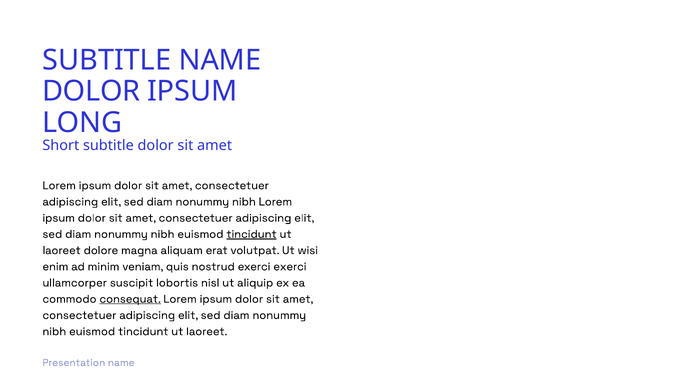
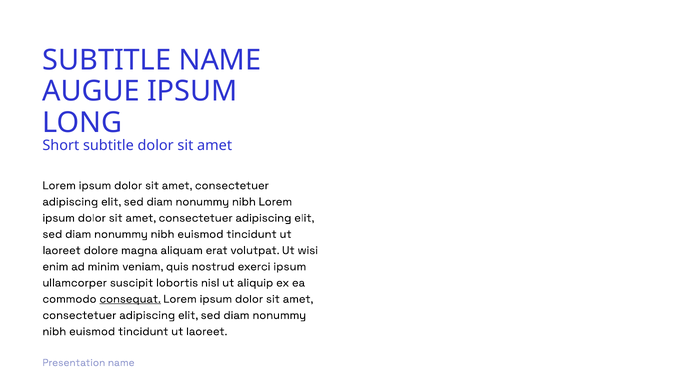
DOLOR: DOLOR -> AUGUE (91, 91)
tincidunt underline: present -> none (251, 234)
exerci exerci: exerci -> ipsum (290, 266)
